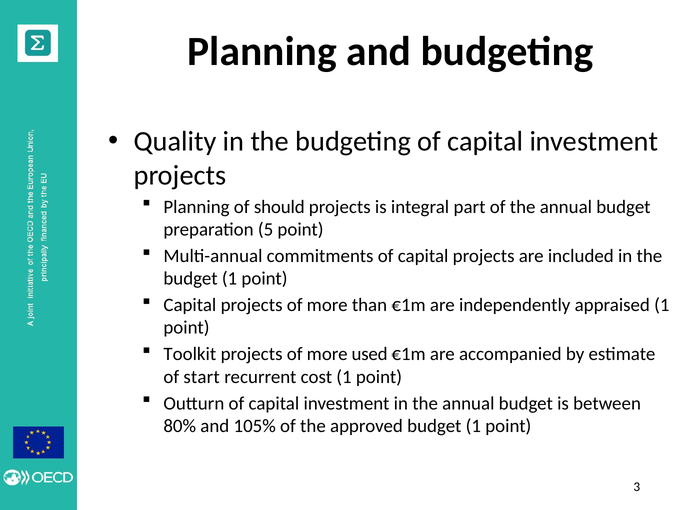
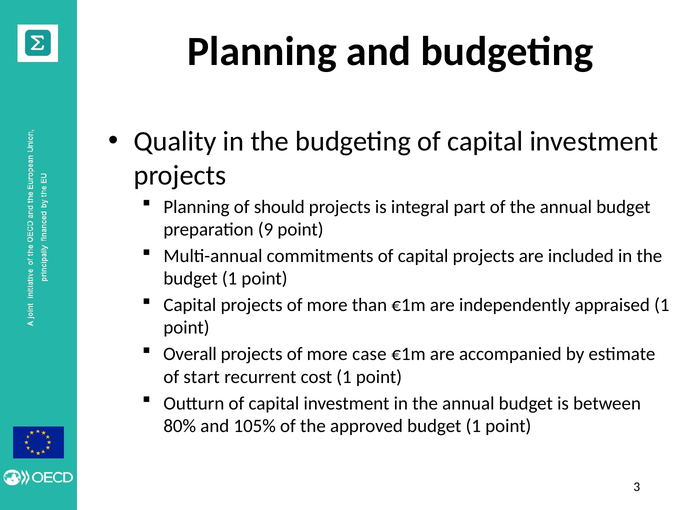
5: 5 -> 9 (266, 229)
Toolkit: Toolkit -> Overall (190, 354)
used: used -> case (369, 354)
